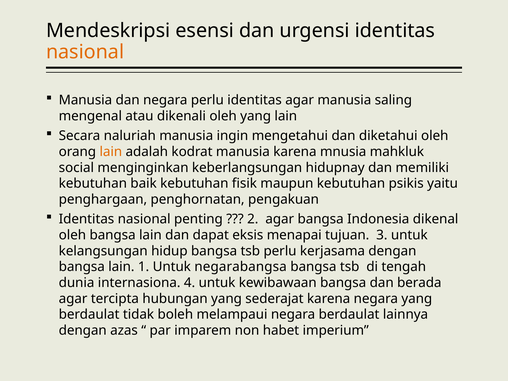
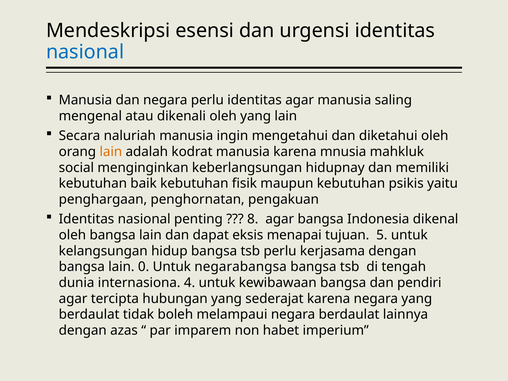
nasional colour: orange -> blue (85, 52)
2: 2 -> 8 (253, 219)
3: 3 -> 5 (382, 235)
1: 1 -> 0 (144, 267)
berada: berada -> pendiri (419, 283)
